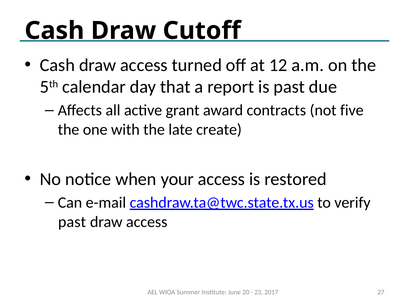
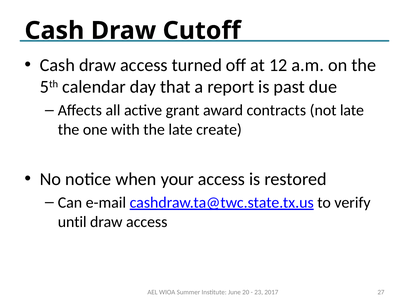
not five: five -> late (352, 111)
past: past -> until (72, 222)
